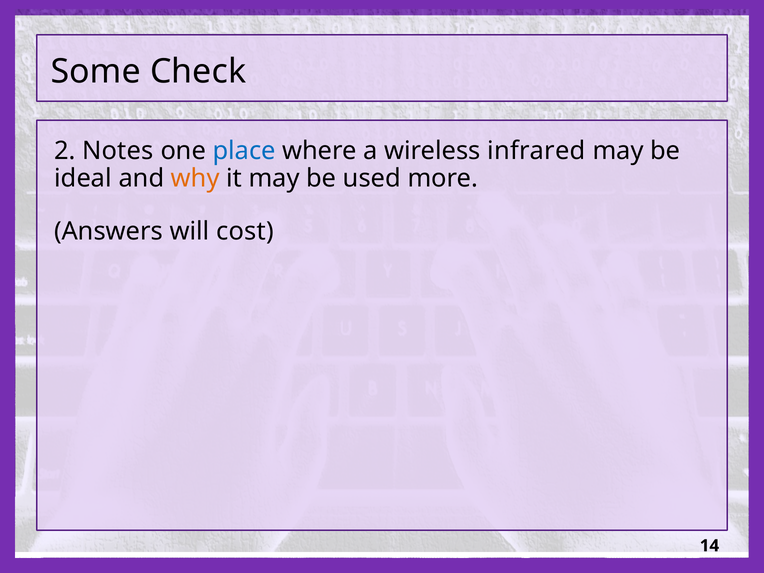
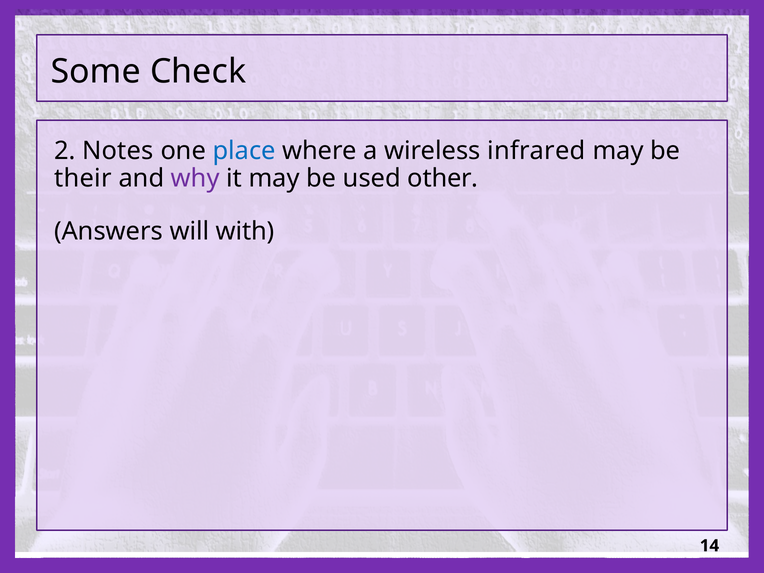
ideal: ideal -> their (83, 179)
why colour: orange -> purple (195, 179)
more: more -> other (443, 179)
cost: cost -> with (245, 232)
